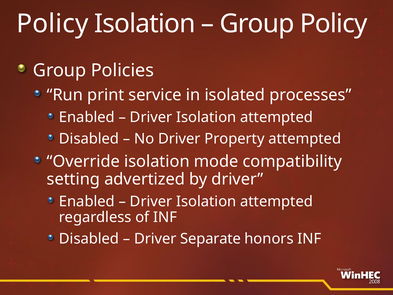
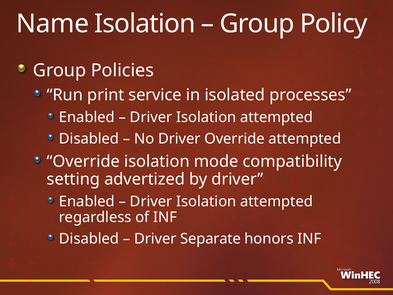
Policy: Policy -> Name (53, 24)
Driver Property: Property -> Override (234, 139)
